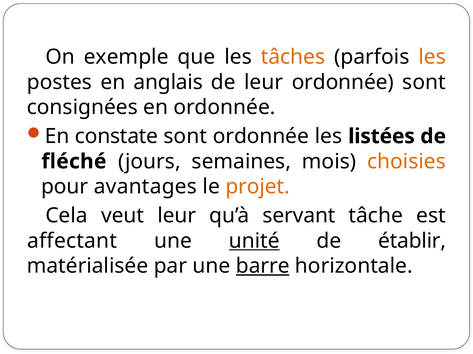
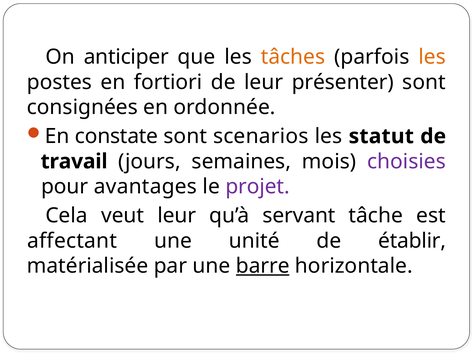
exemple: exemple -> anticiper (126, 57)
anglais: anglais -> fortiori (168, 82)
leur ordonnée: ordonnée -> présenter (343, 82)
sont ordonnée: ordonnée -> scenarios (261, 137)
listées: listées -> statut (381, 137)
fléché: fléché -> travail (74, 162)
choisies colour: orange -> purple (406, 162)
projet colour: orange -> purple (258, 187)
unité underline: present -> none (254, 241)
